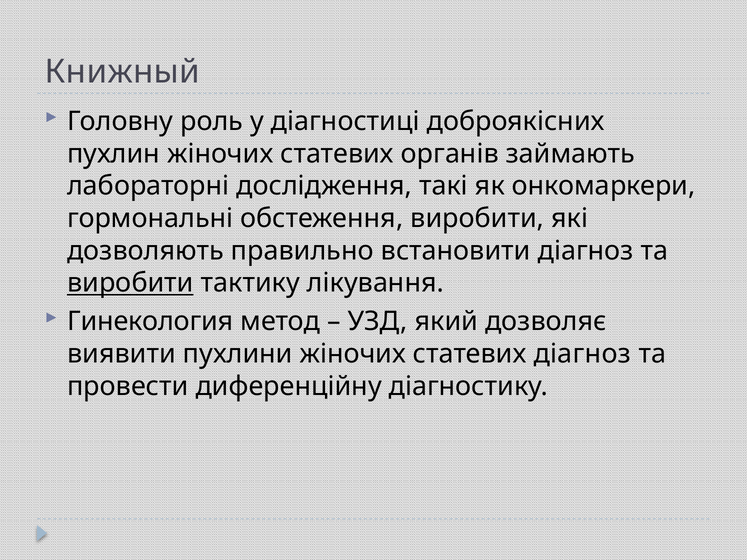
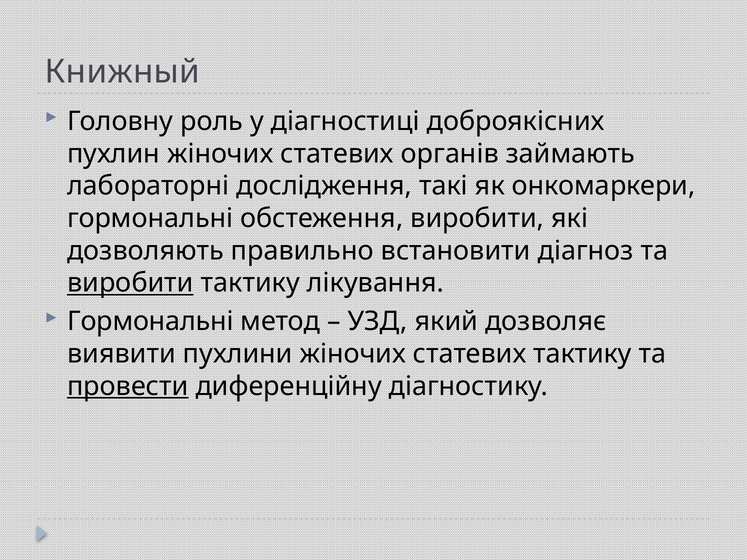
Гинекология: Гинекология -> Гормональні (150, 322)
статевих діагноз: діагноз -> тактику (583, 354)
провести underline: none -> present (128, 386)
